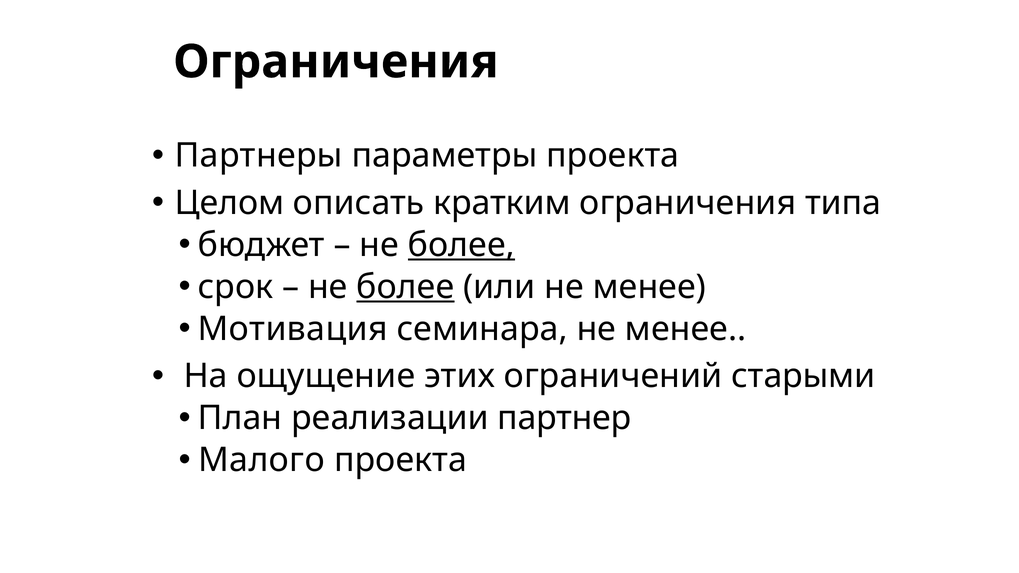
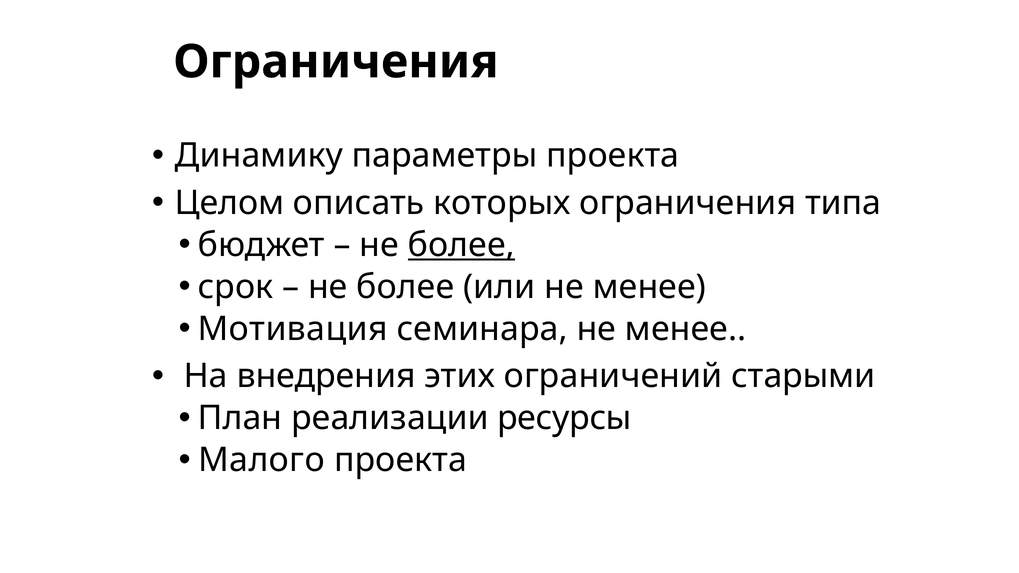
Партнеры: Партнеры -> Динамику (259, 156)
кратким: кратким -> которых (502, 203)
более underline: present -> none (405, 287)
ощущение: ощущение -> внедрения (326, 376)
партнер: партнер -> ресурсы (564, 418)
